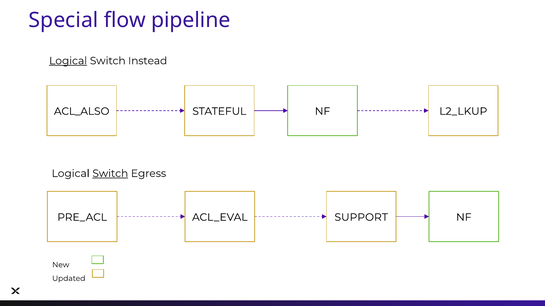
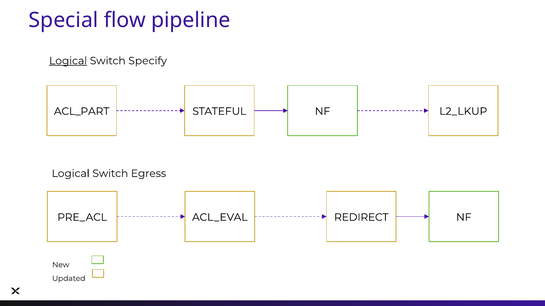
Instead: Instead -> Specify (148, 61)
ACL_ALSO: ACL_ALSO -> ACL_PART (82, 112)
Switch underline: present -> none (110, 174)
SUPPORT: SUPPORT -> REDIRECT (361, 218)
